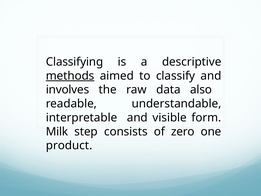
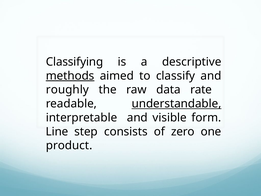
involves: involves -> roughly (67, 90)
also: also -> rate (201, 90)
understandable underline: none -> present (177, 104)
Milk: Milk -> Line (57, 131)
